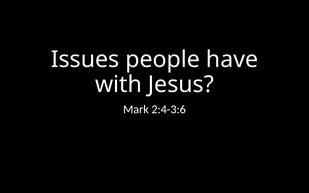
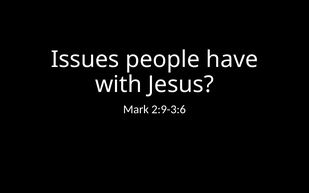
2:4-3:6: 2:4-3:6 -> 2:9-3:6 (169, 109)
